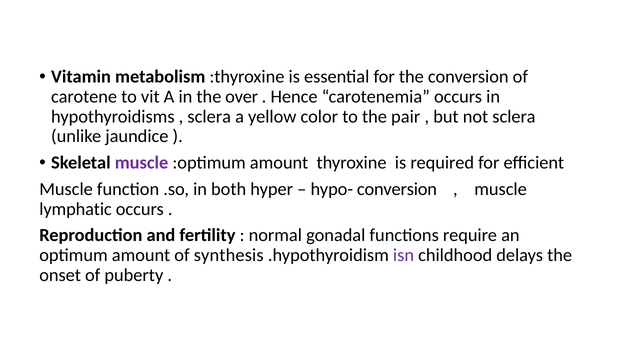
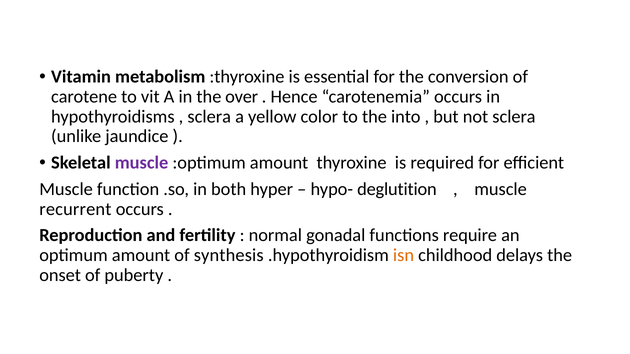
pair: pair -> into (406, 117)
hypo- conversion: conversion -> deglutition (397, 189)
lymphatic: lymphatic -> recurrent (75, 209)
isn colour: purple -> orange (404, 255)
